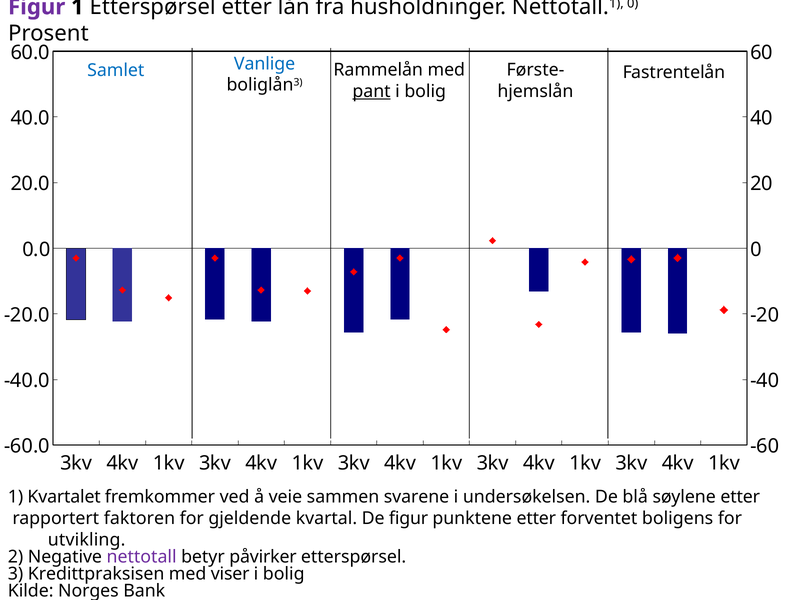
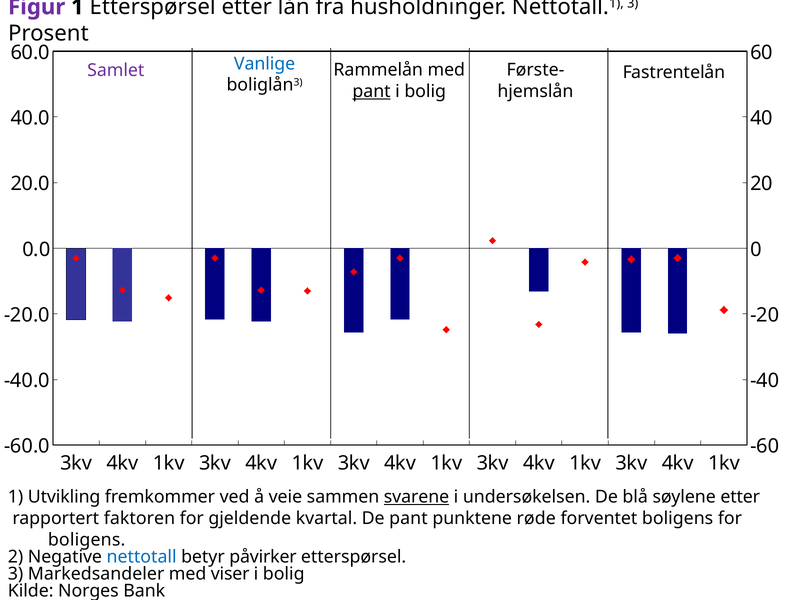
Nettotall.1 0: 0 -> 3 (633, 3)
Samlet colour: blue -> purple (116, 70)
Kvartalet: Kvartalet -> Utvikling (64, 497)
svarene underline: none -> present (417, 497)
De figur: figur -> pant (408, 518)
punktene etter: etter -> røde (536, 518)
utvikling: utvikling -> boligens (87, 540)
nettotall colour: purple -> blue (142, 557)
Kredittpraksisen: Kredittpraksisen -> Markedsandeler (96, 574)
